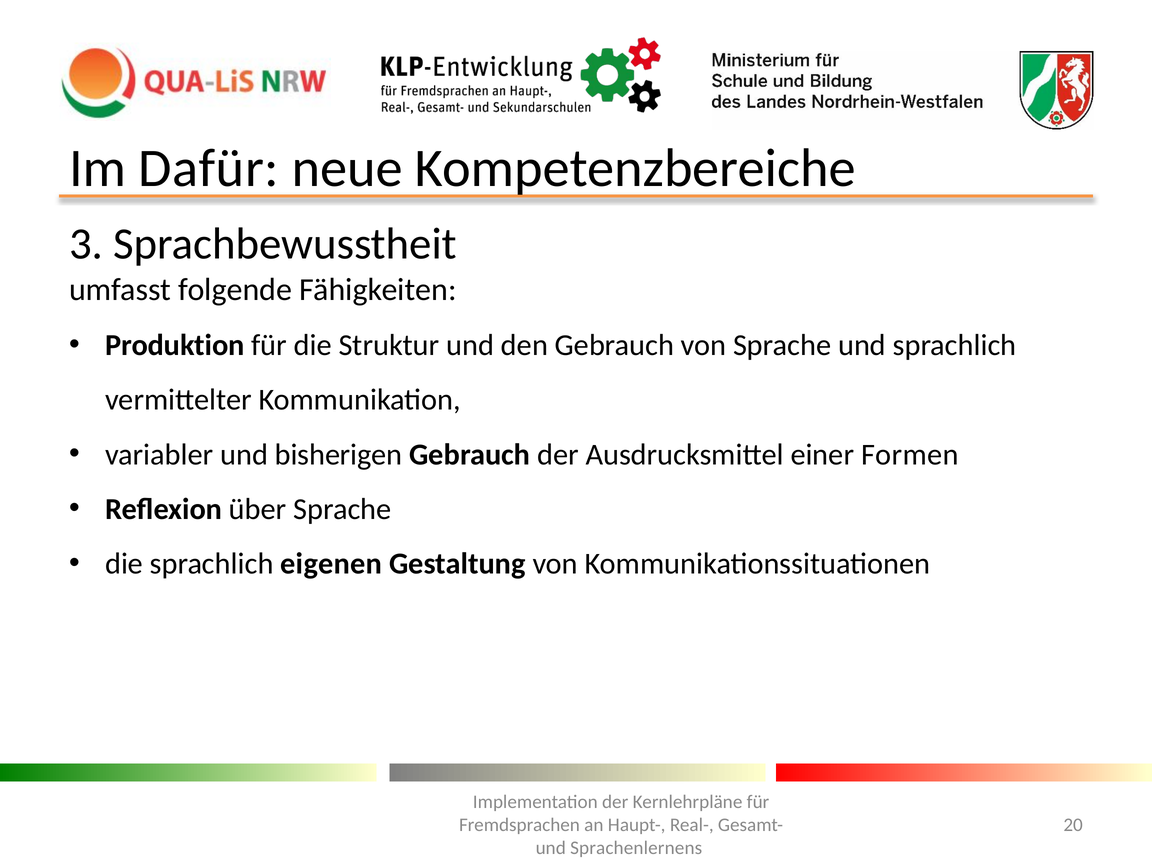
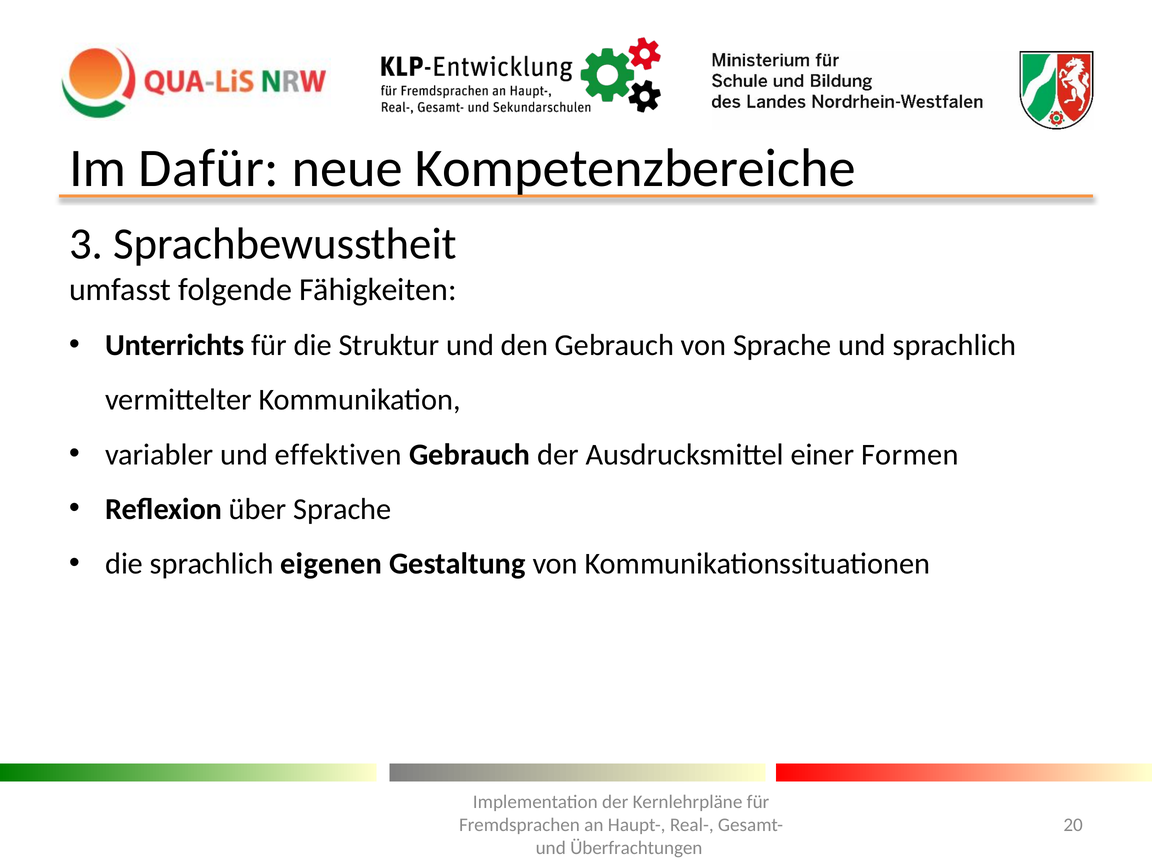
Produktion: Produktion -> Unterrichts (175, 345)
bisherigen: bisherigen -> effektiven (338, 454)
Sprachenlernens: Sprachenlernens -> Überfrachtungen (636, 848)
